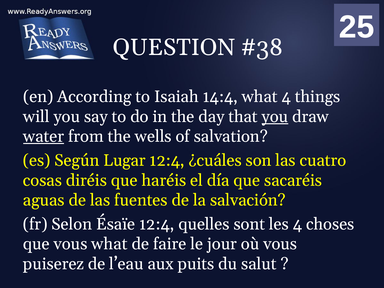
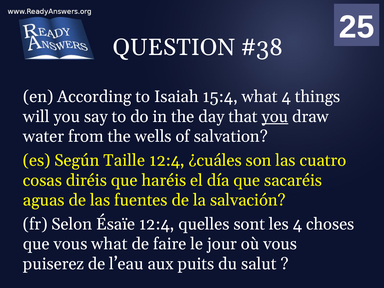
14:4: 14:4 -> 15:4 (220, 97)
water underline: present -> none (44, 136)
Lugar: Lugar -> Taille (124, 160)
